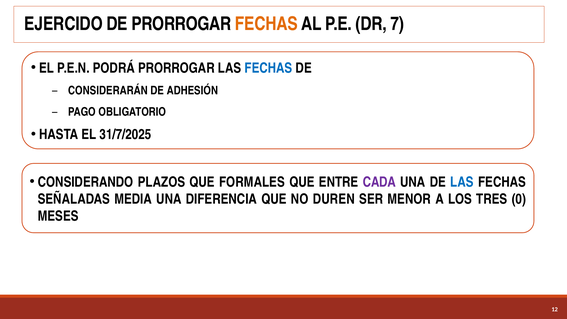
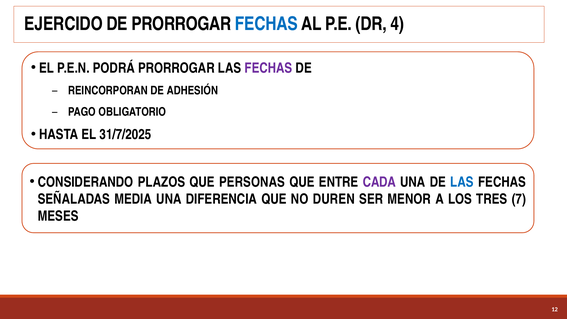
FECHAS colour: orange -> blue (266, 24)
7: 7 -> 4 (397, 24)
FECHAS colour: blue -> purple (269, 68)
CONSIDERARÁN: CONSIDERARÁN -> REINCORPORAN (108, 90)
FORMALES: FORMALES -> PERSONAS (252, 182)
0: 0 -> 7 (519, 199)
